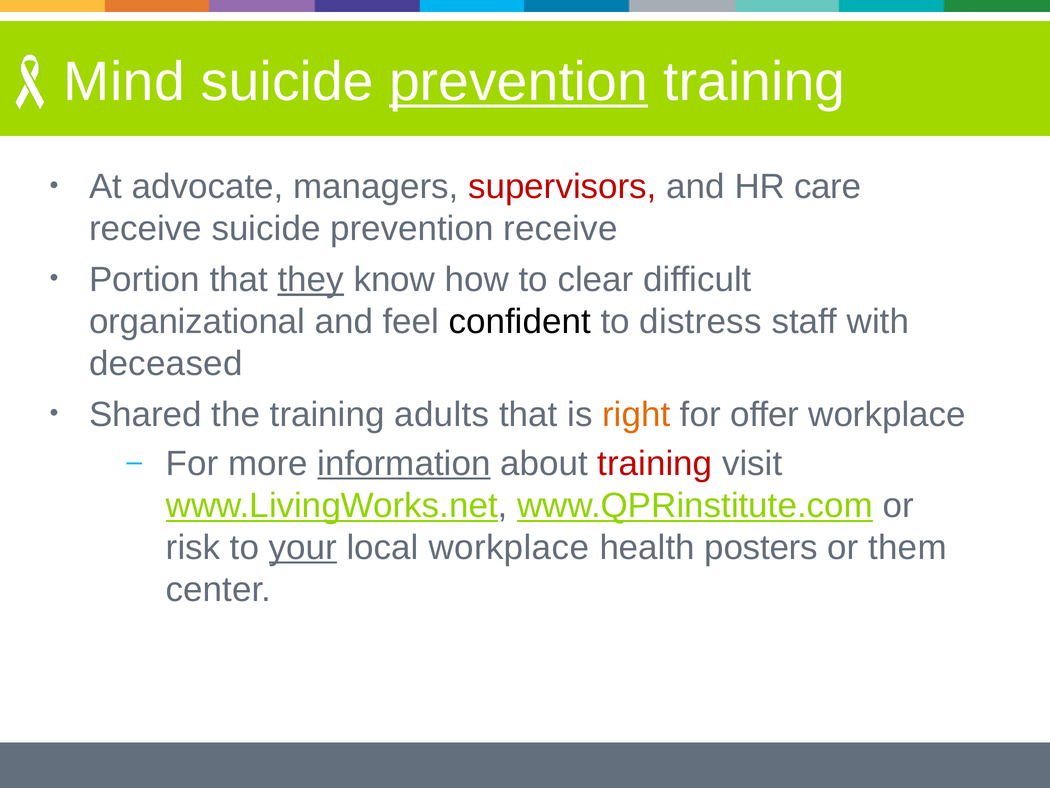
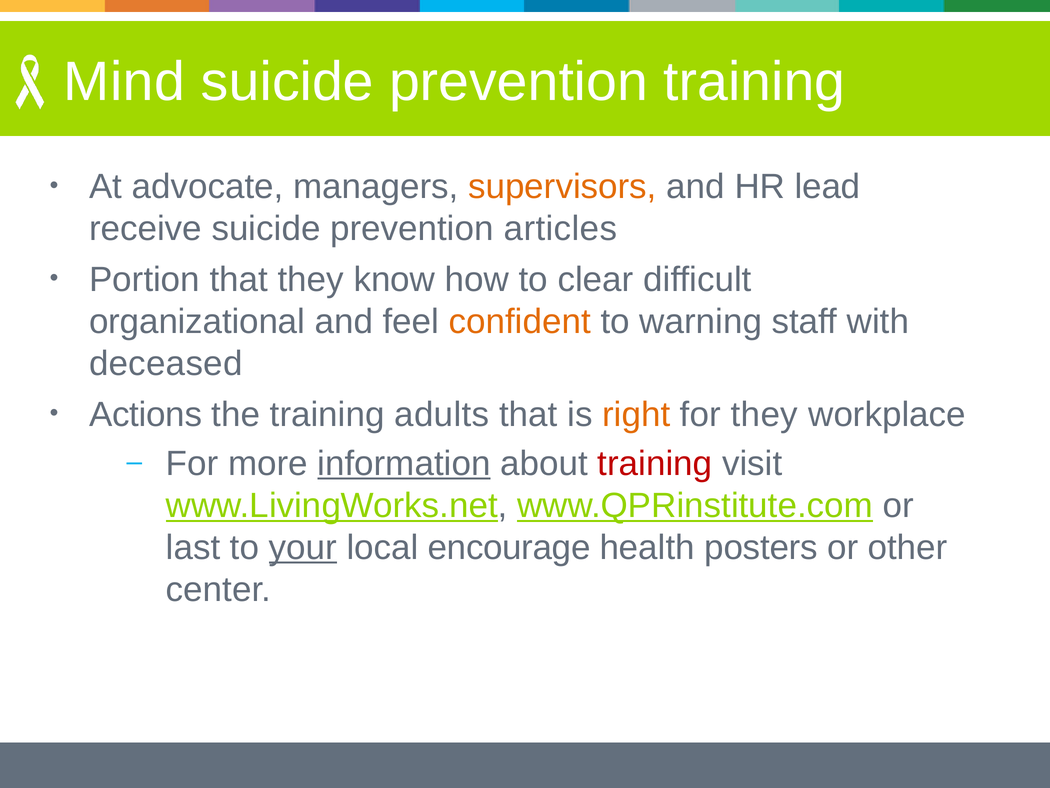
prevention underline: present -> none (519, 82)
supervisors colour: red -> orange (562, 187)
care: care -> lead (828, 187)
prevention receive: receive -> articles (560, 229)
they underline: present -> none (311, 279)
confident colour: black -> orange (520, 321)
distress: distress -> warning (701, 321)
Shared: Shared -> Actions (146, 414)
for offer: offer -> they (764, 414)
risk: risk -> last (193, 547)
local workplace: workplace -> encourage (509, 547)
them: them -> other (908, 547)
